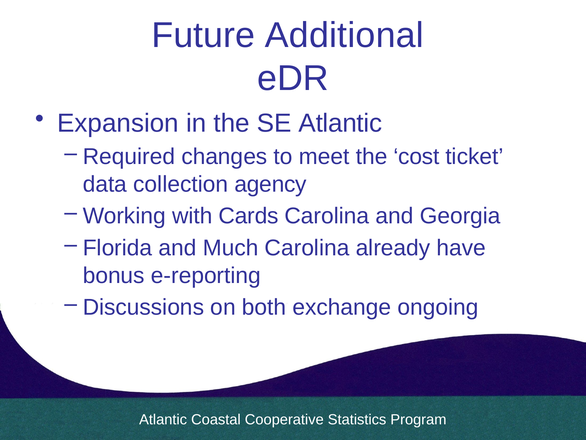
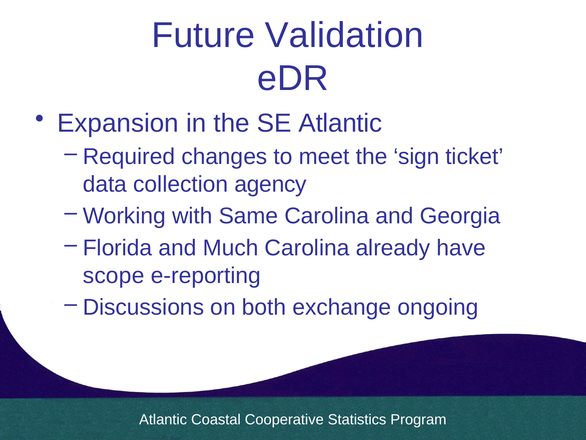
Additional: Additional -> Validation (344, 35)
cost: cost -> sign (416, 157)
Cards: Cards -> Same (248, 216)
bonus: bonus -> scope (114, 275)
